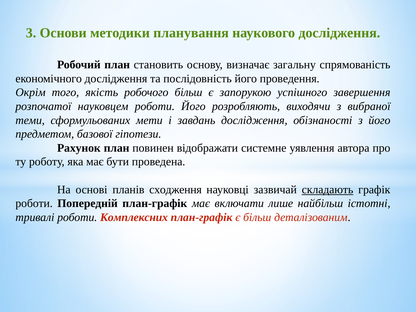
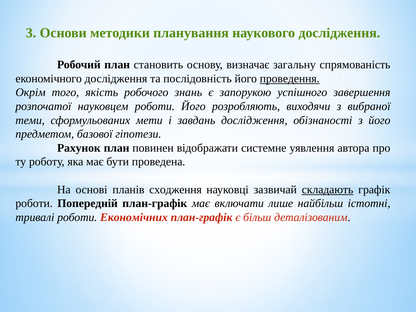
проведення underline: none -> present (290, 79)
робочого більш: більш -> знань (188, 92)
Комплексних: Комплексних -> Економічних (134, 217)
